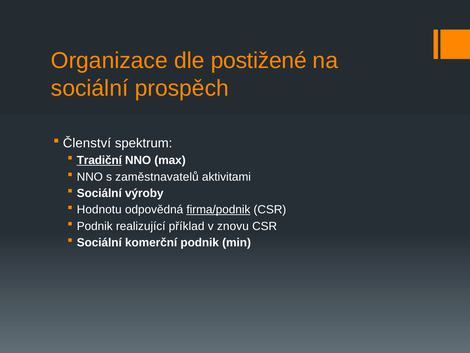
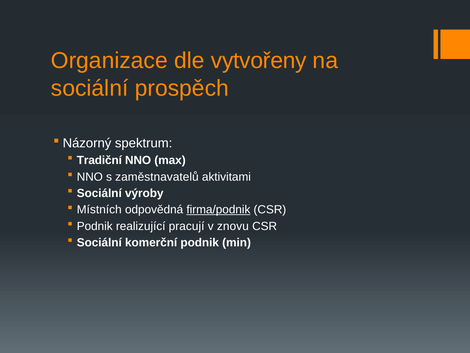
postižené: postižené -> vytvořeny (259, 61)
Členství: Členství -> Názorný (87, 143)
Tradiční underline: present -> none (99, 160)
Hodnotu: Hodnotu -> Místních (99, 209)
příklad: příklad -> pracují (187, 226)
